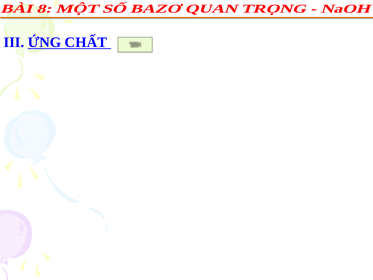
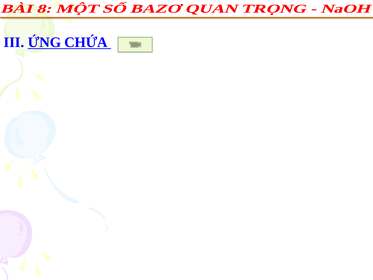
CHẤT: CHẤT -> CHỨA (86, 42)
